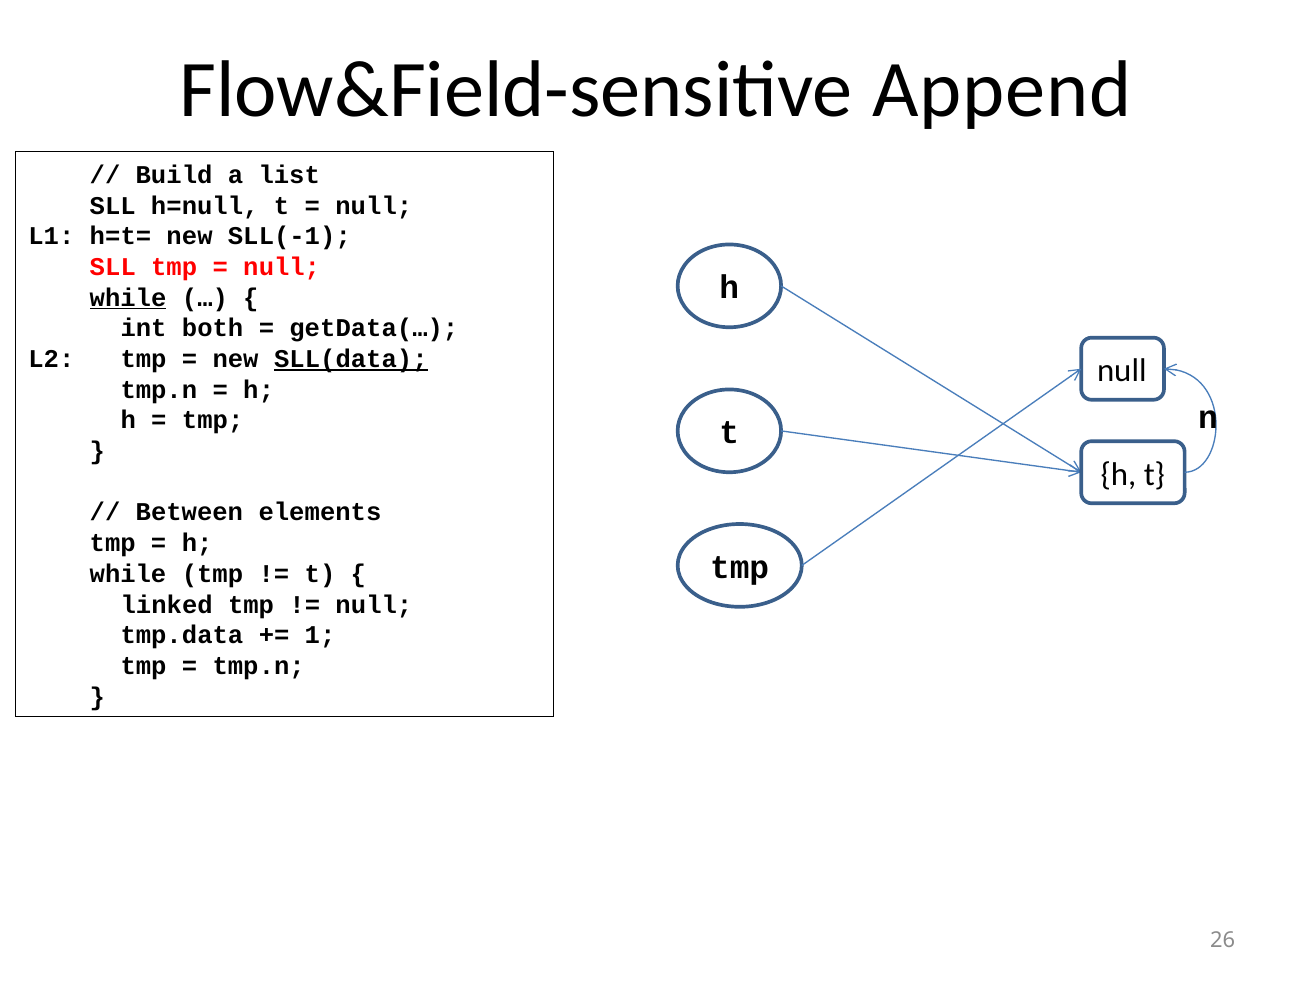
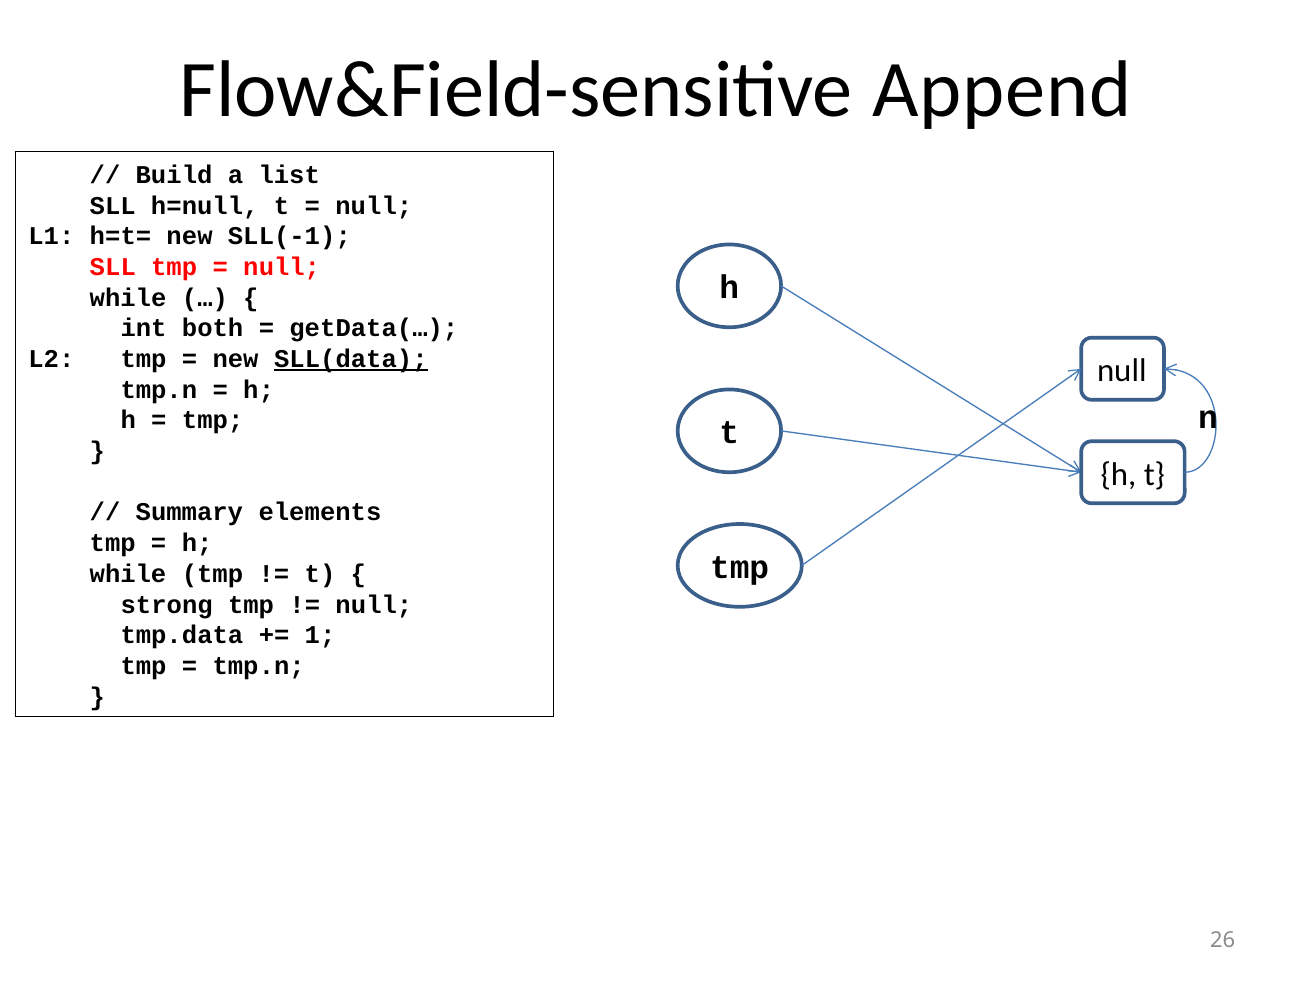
while underline: present -> none (128, 298)
Between: Between -> Summary (189, 512)
linked: linked -> strong (167, 604)
